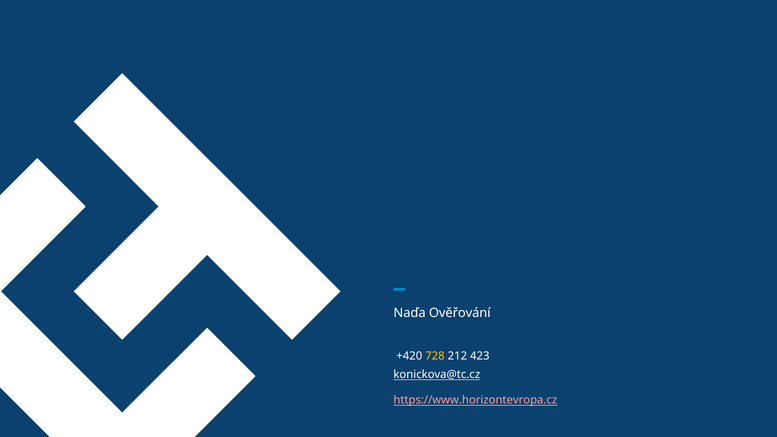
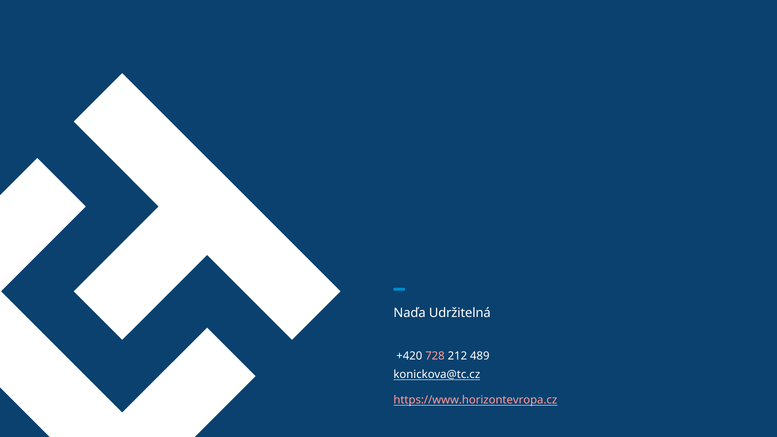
Ověřování: Ověřování -> Udržitelná (460, 313)
728 colour: yellow -> pink (435, 356)
423: 423 -> 489 (480, 356)
